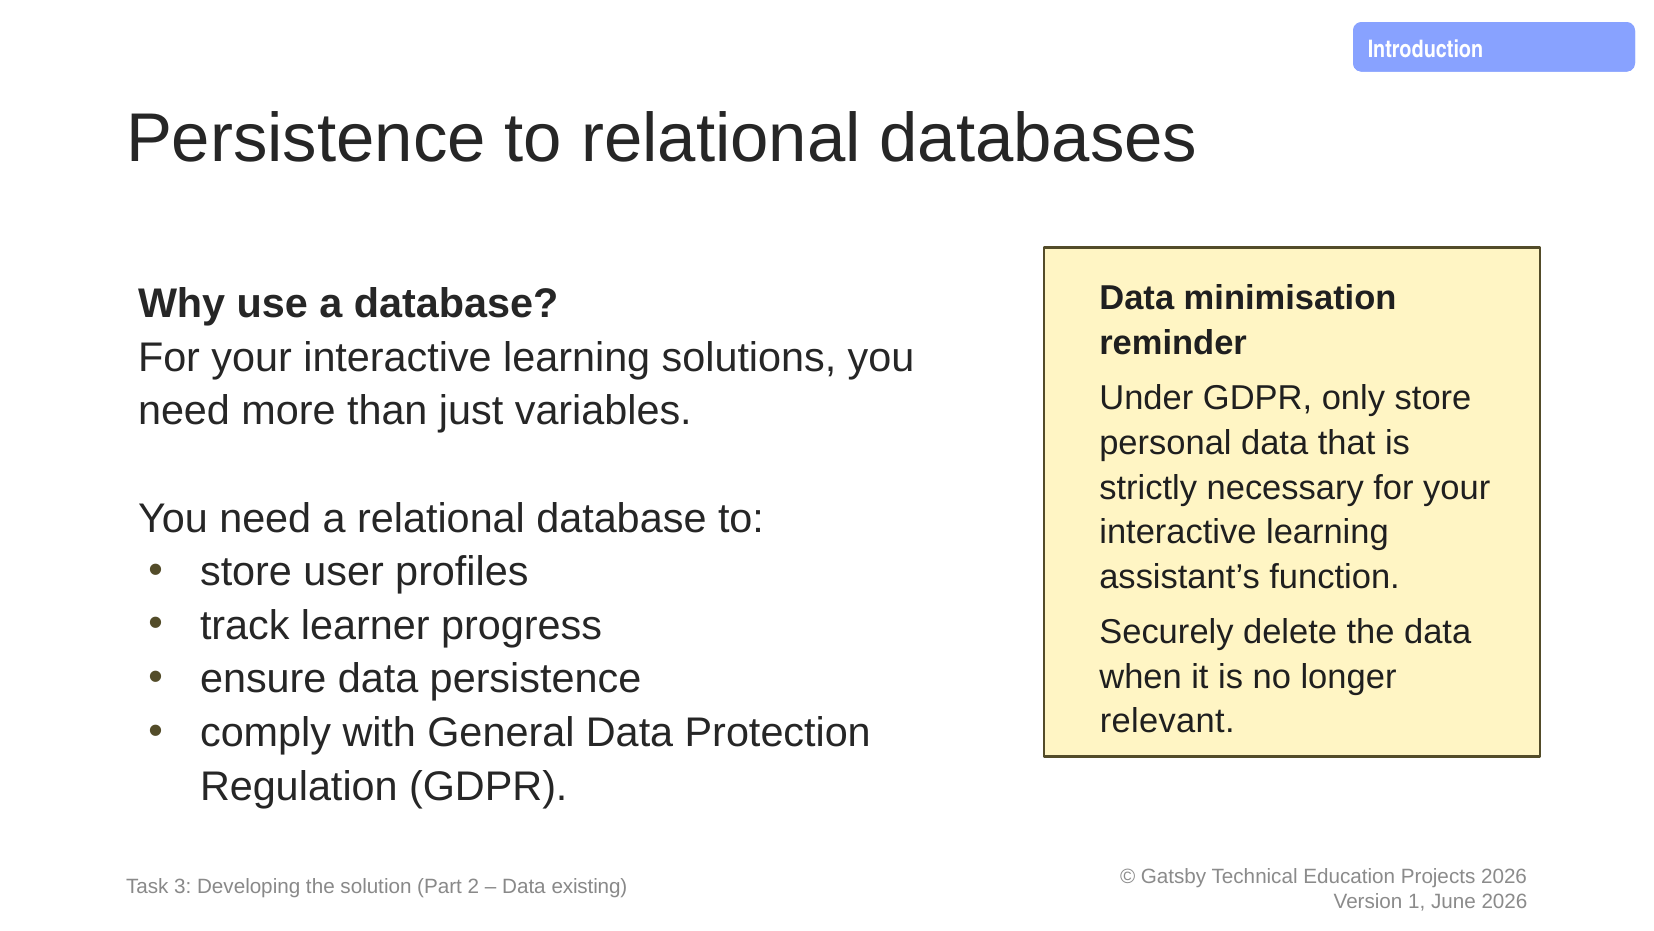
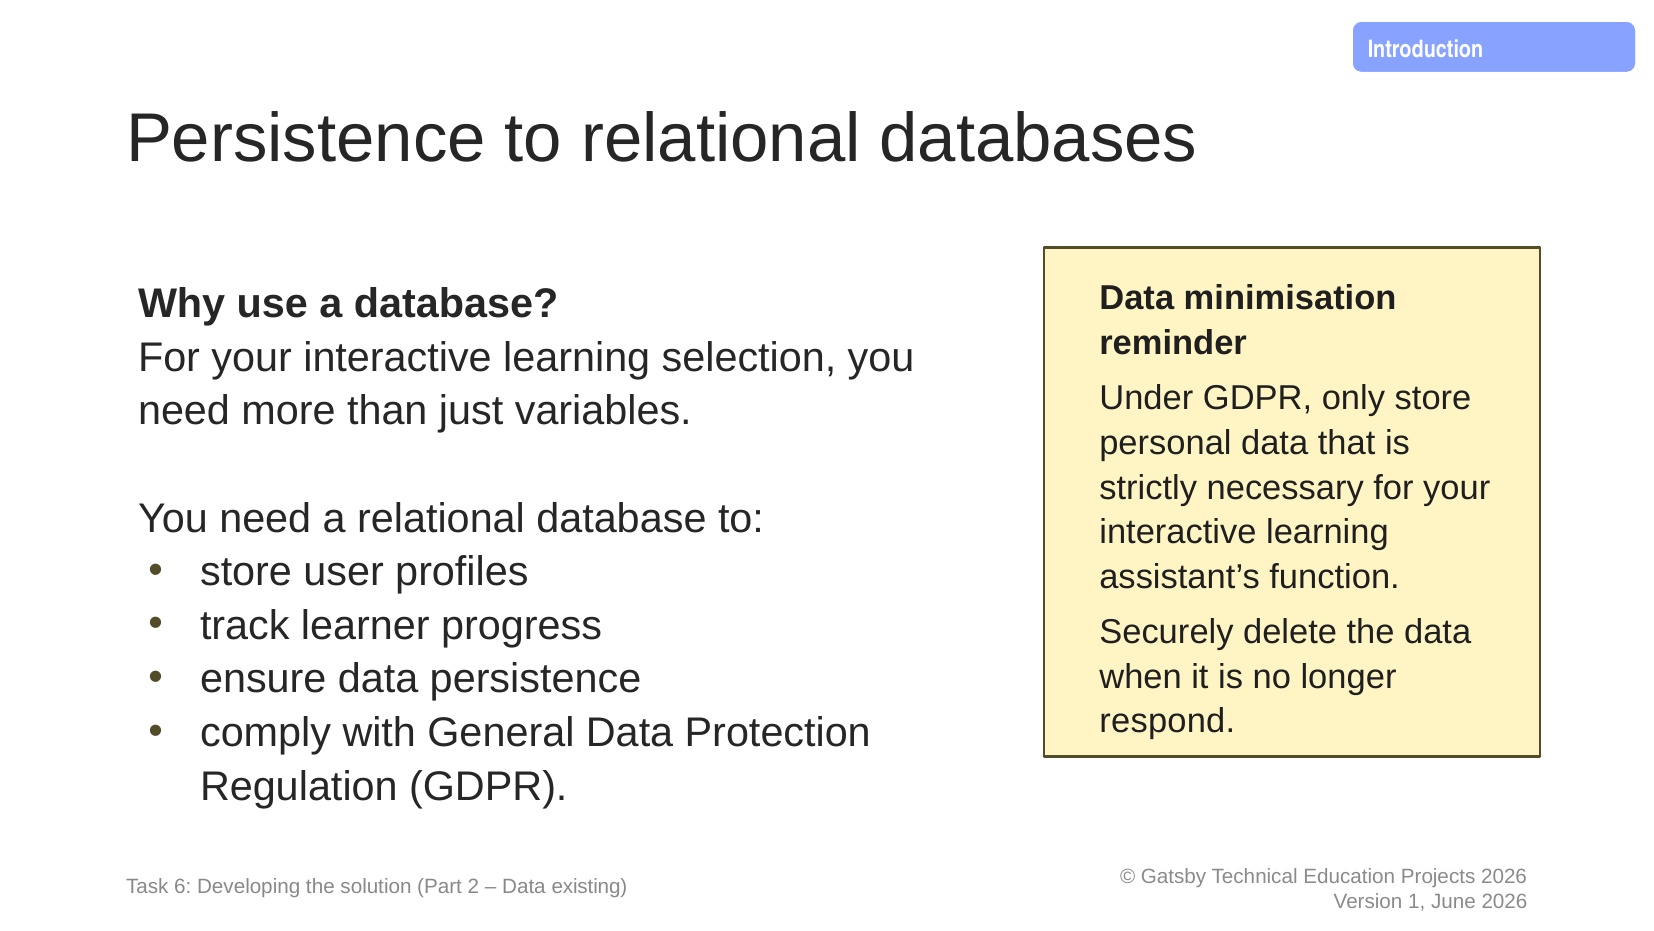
solutions: solutions -> selection (749, 357)
relevant: relevant -> respond (1167, 721)
3: 3 -> 6 (183, 886)
